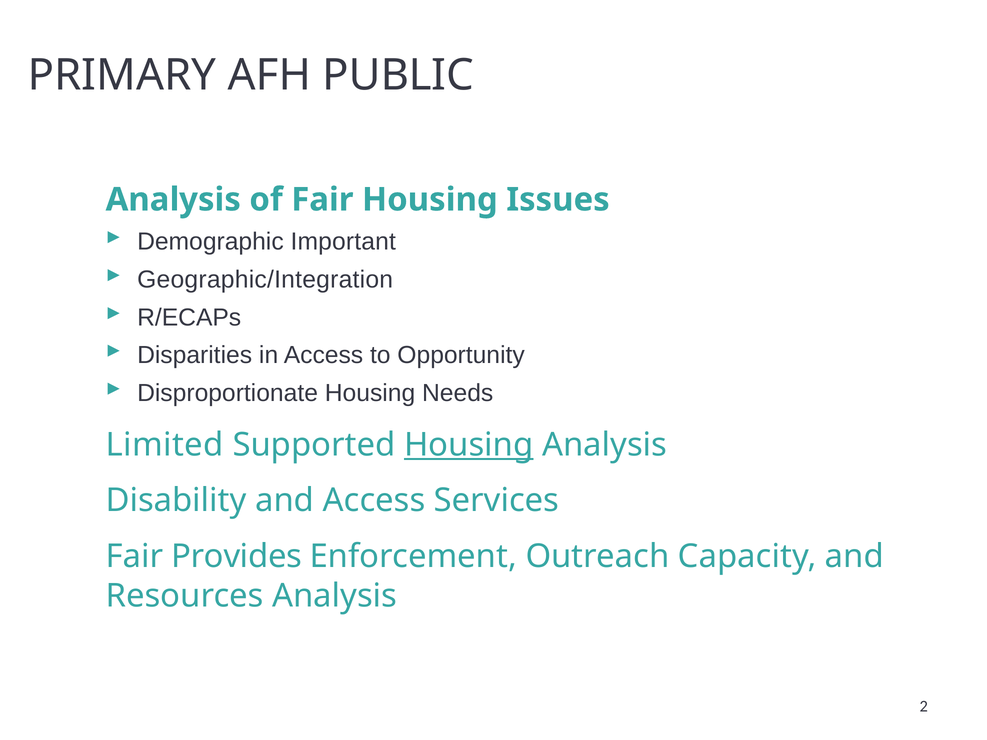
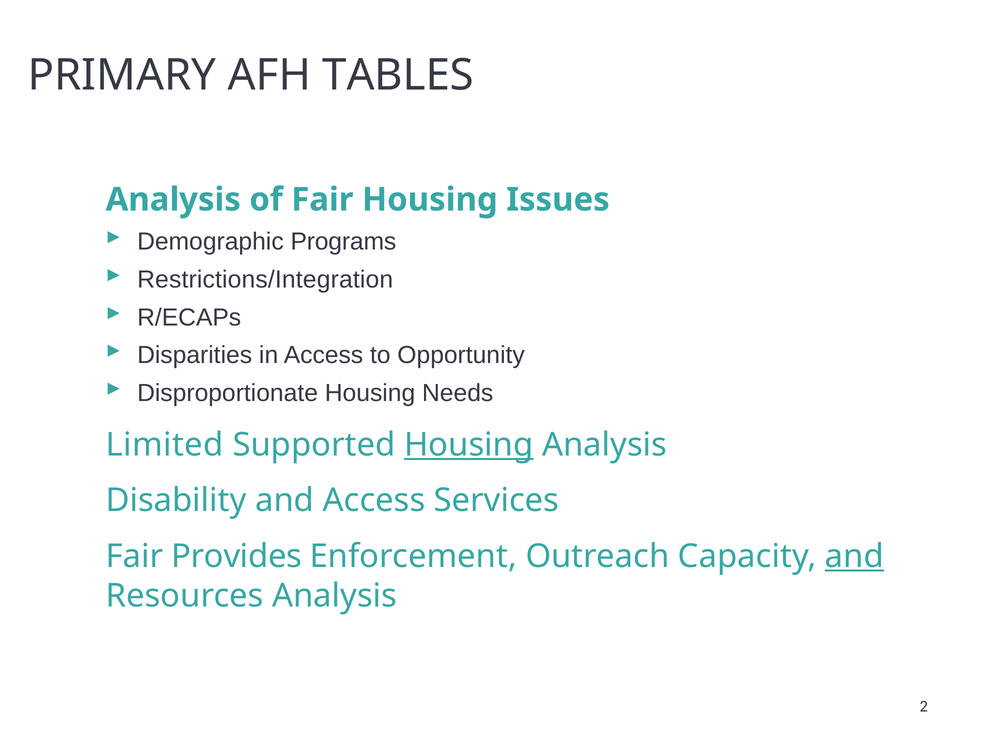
PUBLIC: PUBLIC -> TABLES (398, 75)
Important: Important -> Programs (343, 242)
Geographic/Integration: Geographic/Integration -> Restrictions/Integration (265, 280)
and underline: none -> present (854, 557)
